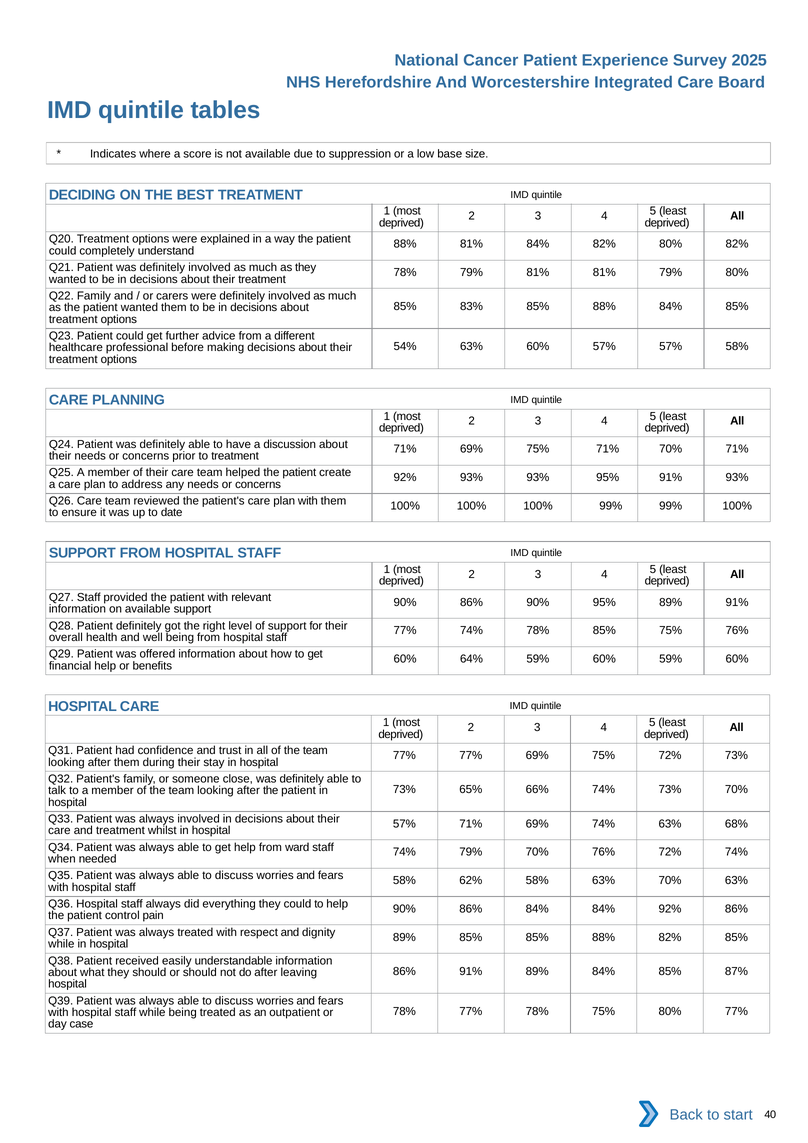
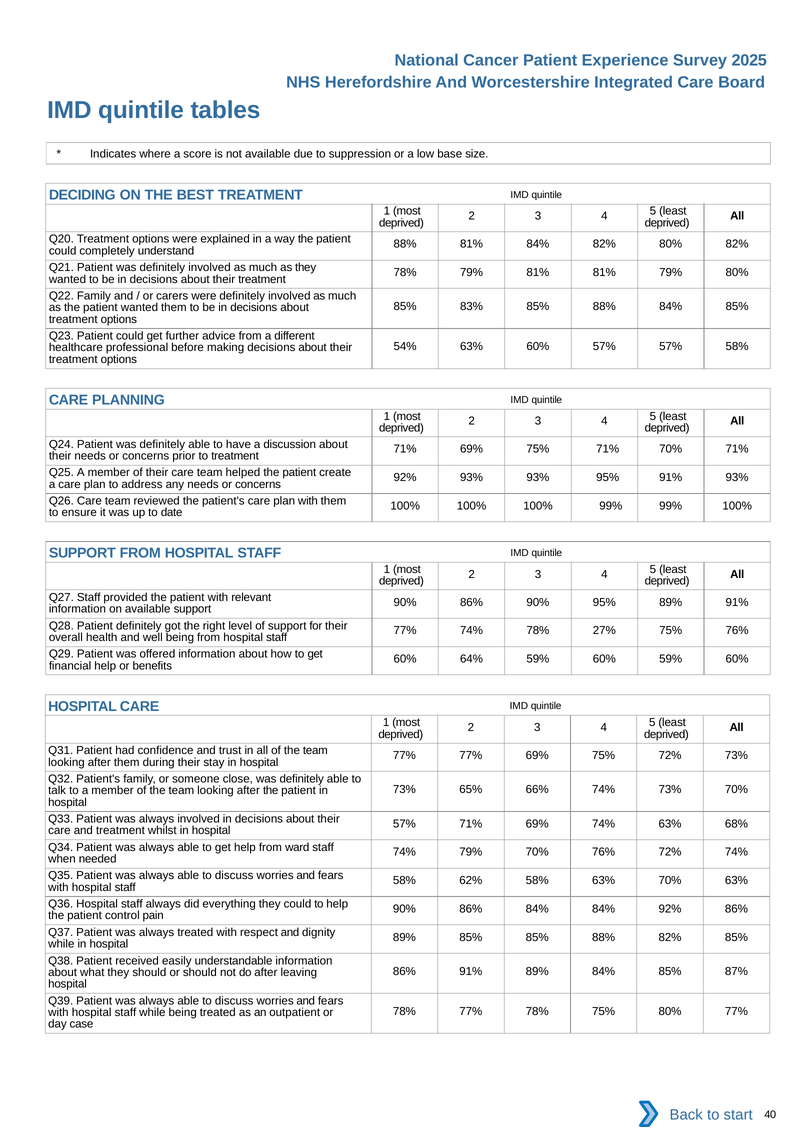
78% 85%: 85% -> 27% (604, 631)
